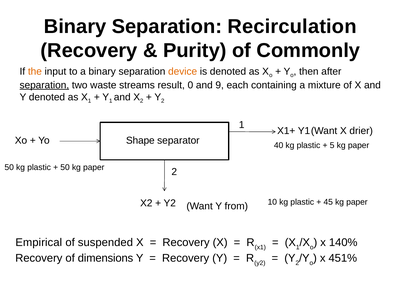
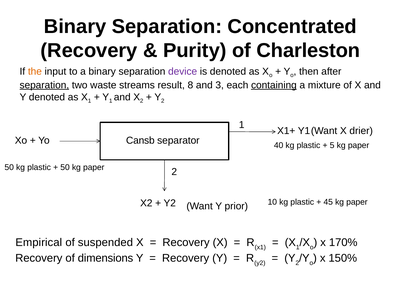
Recirculation: Recirculation -> Concentrated (292, 26)
Commonly: Commonly -> Charleston (308, 51)
device colour: orange -> purple (183, 71)
0: 0 -> 8 (190, 85)
9: 9 -> 3 (220, 85)
containing underline: none -> present (274, 85)
Shape: Shape -> Cansb (140, 140)
from: from -> prior (236, 206)
140%: 140% -> 170% (343, 242)
451%: 451% -> 150% (343, 258)
